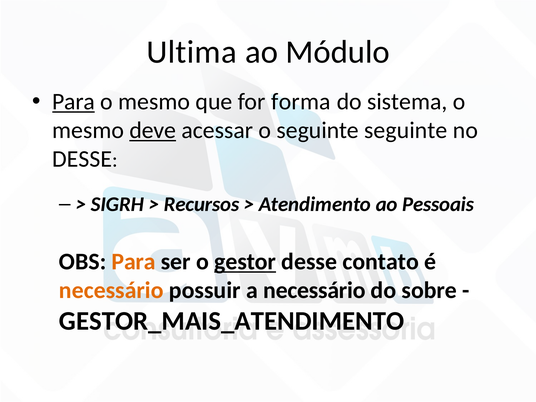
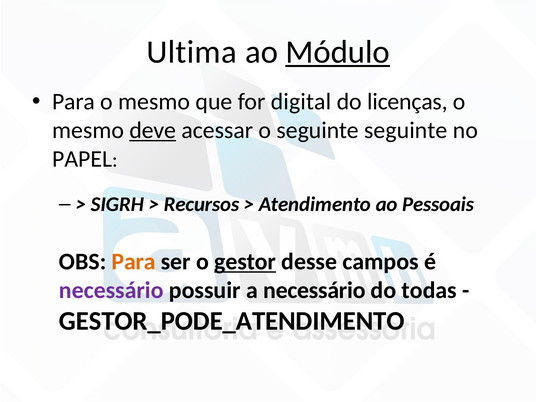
Módulo underline: none -> present (338, 52)
Para underline: present -> none (74, 102)
forma: forma -> digital (301, 102)
sistema: sistema -> licenças (407, 102)
DESSE: DESSE -> PAPEL (82, 159)
contato: contato -> campos (381, 262)
necessário colour: orange -> purple (111, 290)
sobre: sobre -> todas (429, 290)
GESTOR_MAIS_ATENDIMENTO: GESTOR_MAIS_ATENDIMENTO -> GESTOR_PODE_ATENDIMENTO (232, 321)
